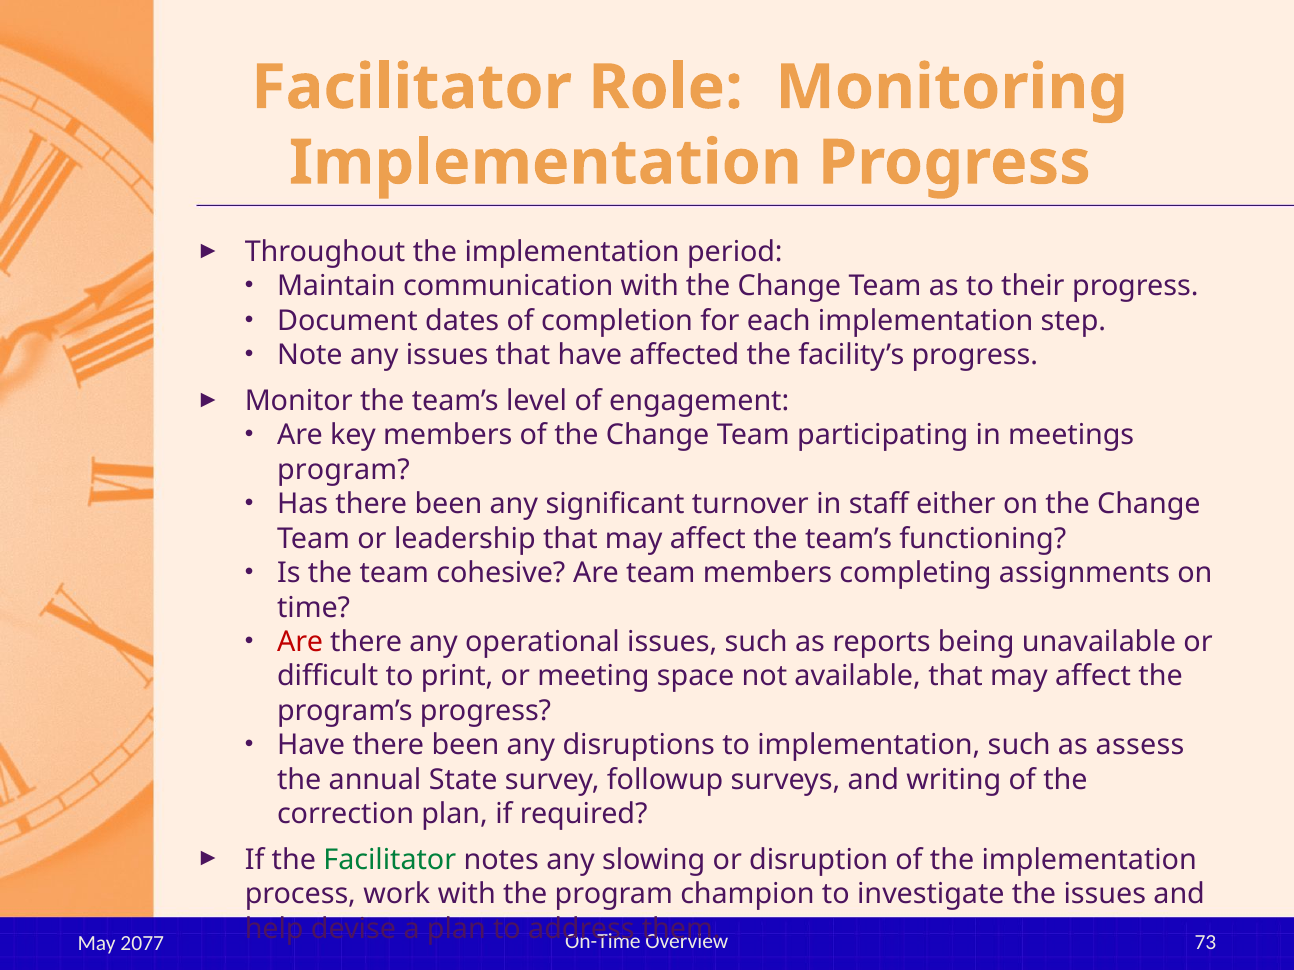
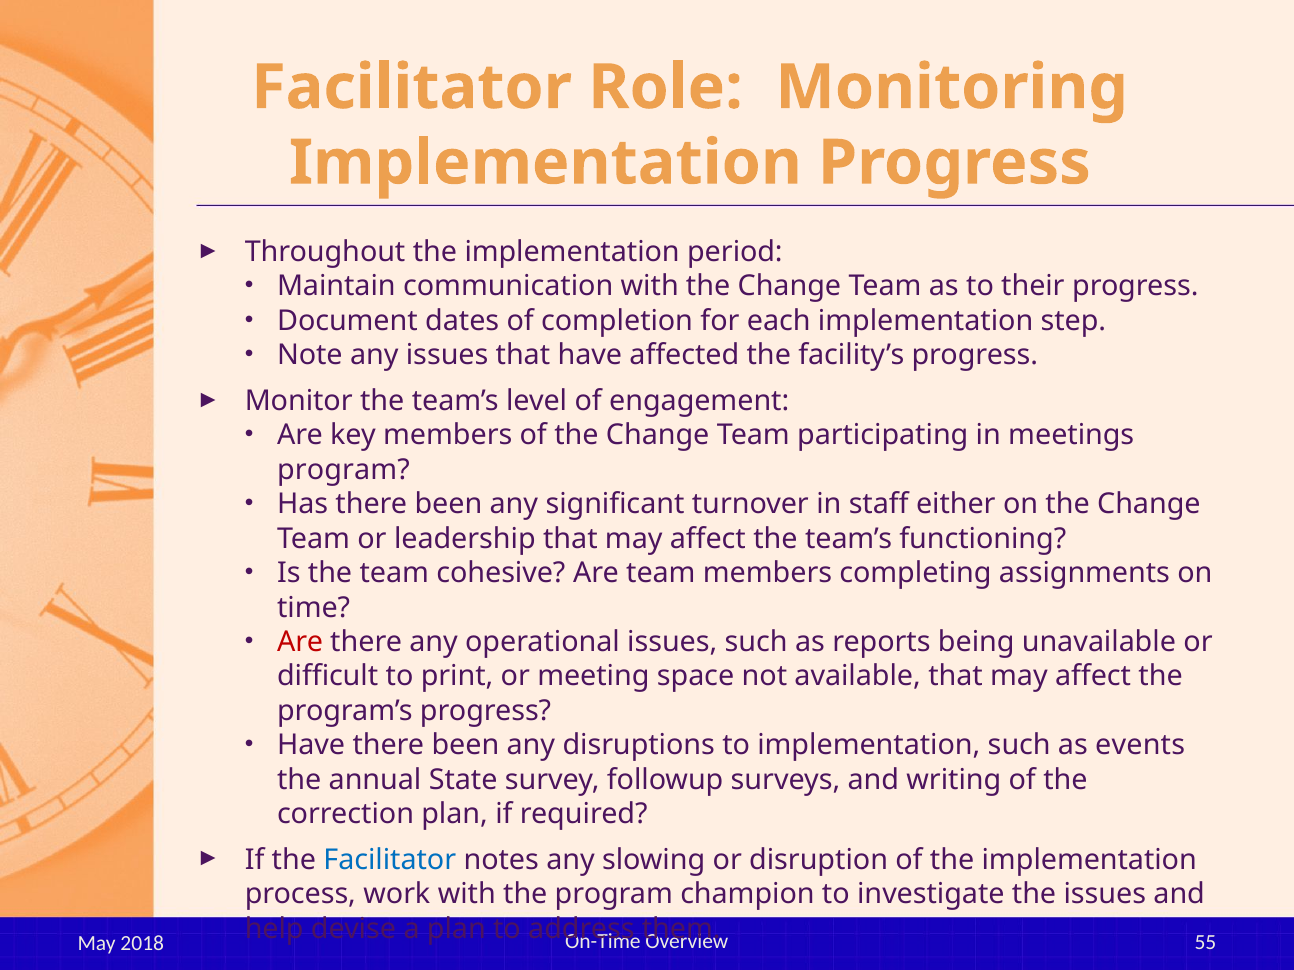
assess: assess -> events (1140, 746)
Facilitator colour: green -> blue (390, 860)
73: 73 -> 55 (1205, 943)
2077: 2077 -> 2018 (142, 944)
